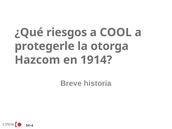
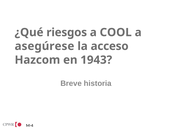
protegerle: protegerle -> asegúrese (44, 46)
otorga: otorga -> acceso (110, 46)
1914: 1914 -> 1943 (96, 60)
